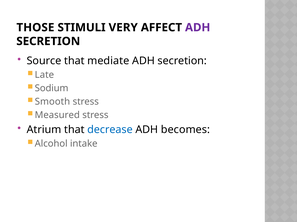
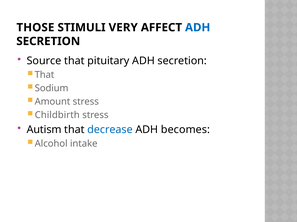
ADH colour: purple -> blue (198, 28)
mediate: mediate -> pituitary (108, 61)
Late: Late -> That (44, 75)
Smooth: Smooth -> Amount (52, 102)
Measured: Measured -> Childbirth (57, 115)
Atrium: Atrium -> Autism (44, 130)
